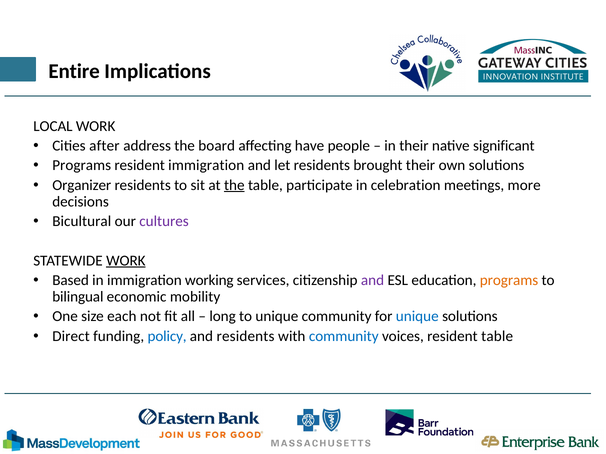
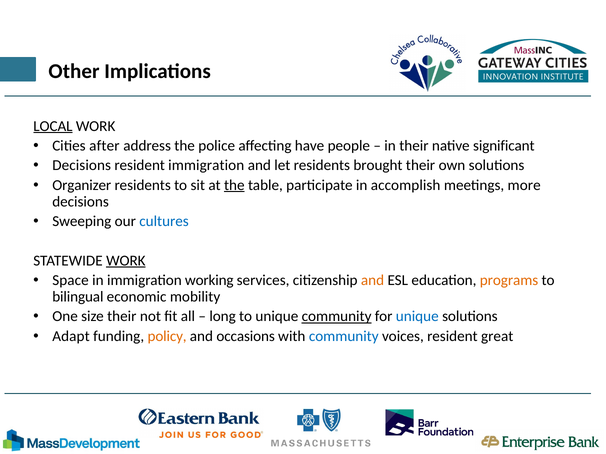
Entire: Entire -> Other (74, 71)
LOCAL underline: none -> present (53, 126)
board: board -> police (217, 146)
Programs: Programs -> Decisions (82, 166)
celebration: celebration -> accomplish (406, 185)
Bicultural: Bicultural -> Sweeping (82, 221)
cultures colour: purple -> blue (164, 221)
Based: Based -> Space (71, 281)
and colour: purple -> orange (373, 281)
size each: each -> their (122, 317)
community underline: none -> present (337, 317)
Direct: Direct -> Adapt (71, 336)
policy colour: blue -> orange (167, 336)
and residents: residents -> occasions (246, 336)
resident table: table -> great (497, 336)
